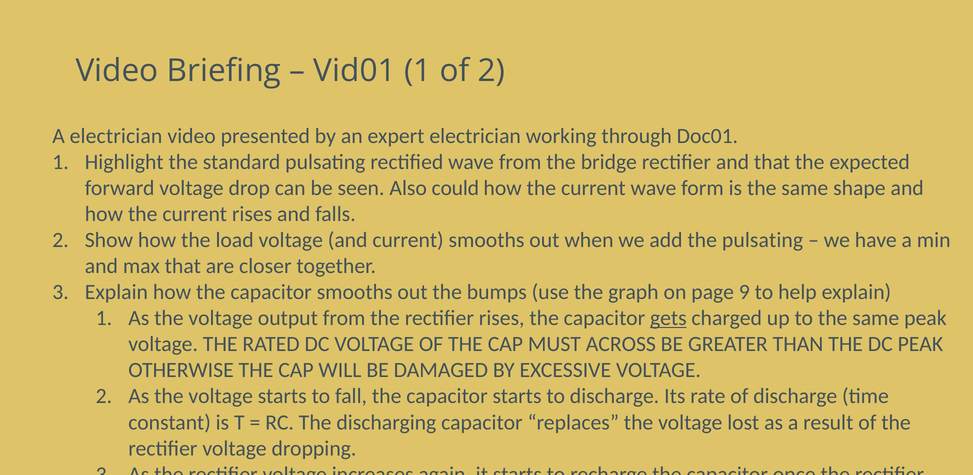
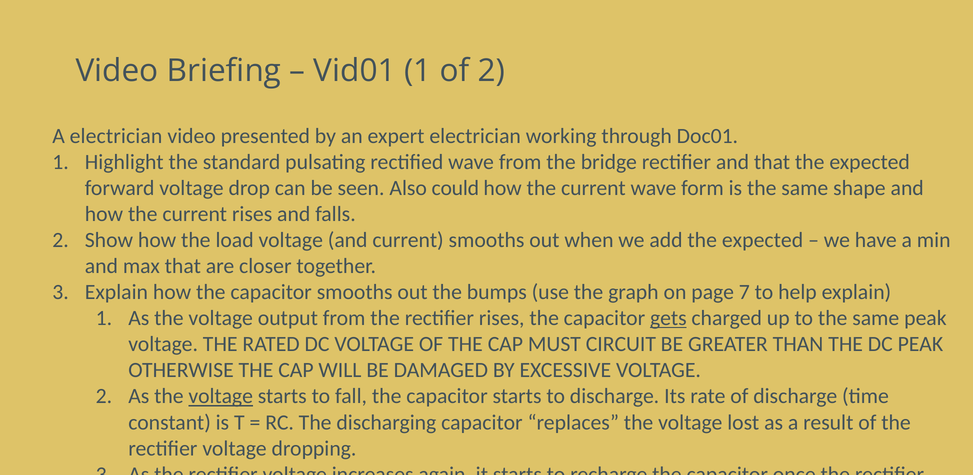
add the pulsating: pulsating -> expected (763, 240)
9: 9 -> 7 (744, 292)
MUST ACROSS: ACROSS -> CIRCUIT (621, 345)
voltage underline: none -> present (221, 397)
